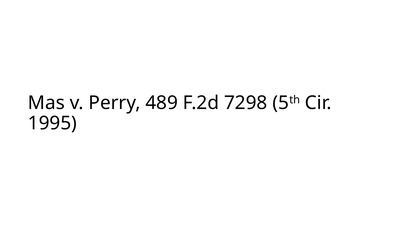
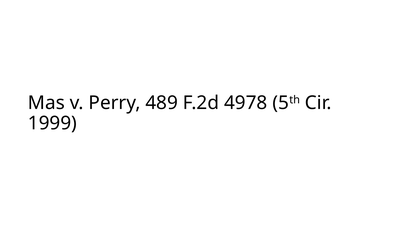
7298: 7298 -> 4978 (246, 103)
1995: 1995 -> 1999 (52, 123)
